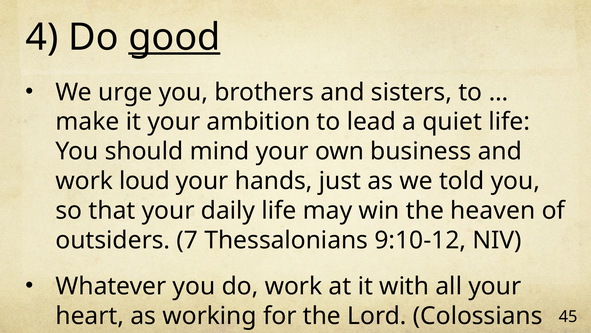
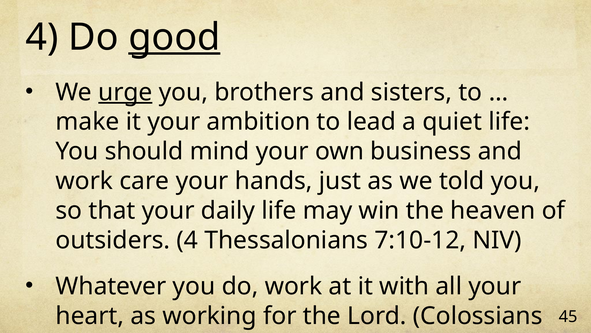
urge underline: none -> present (125, 92)
loud: loud -> care (144, 181)
outsiders 7: 7 -> 4 (187, 240)
9:10-12: 9:10-12 -> 7:10-12 (420, 240)
